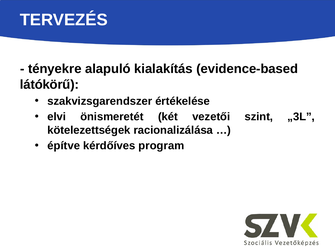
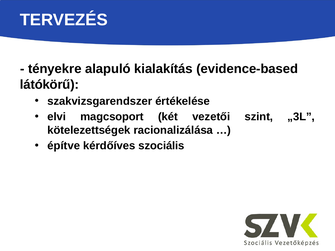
önismeretét: önismeretét -> magcsoport (112, 117)
program: program -> szociális (161, 146)
